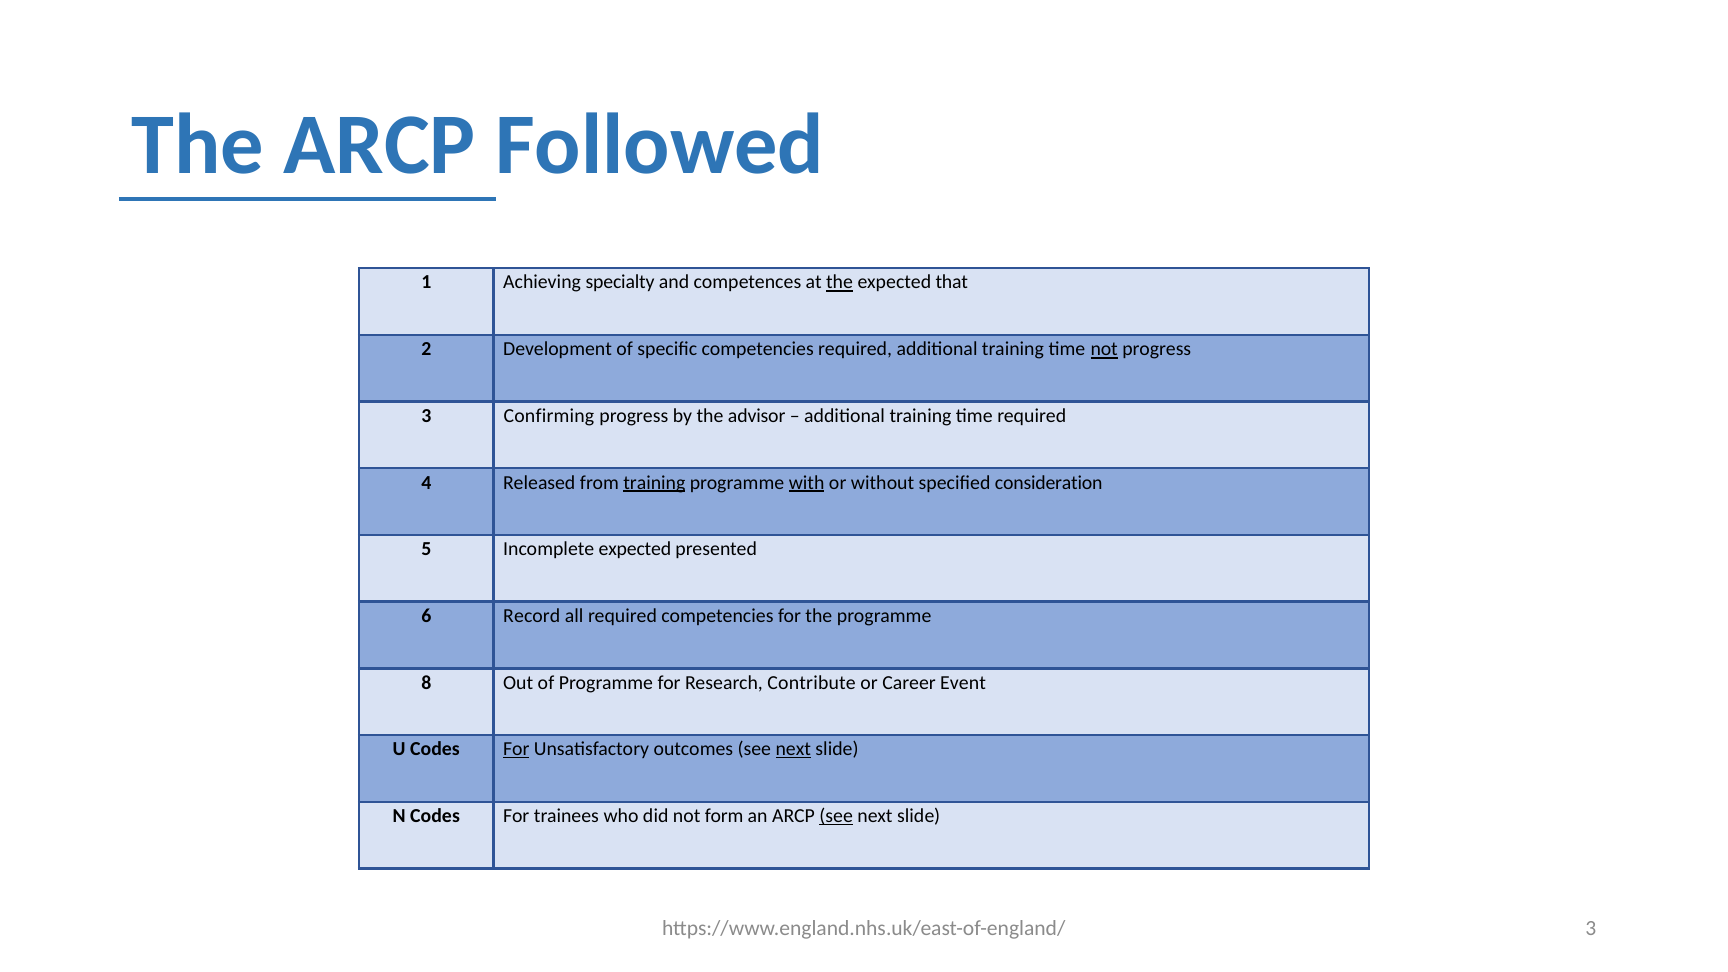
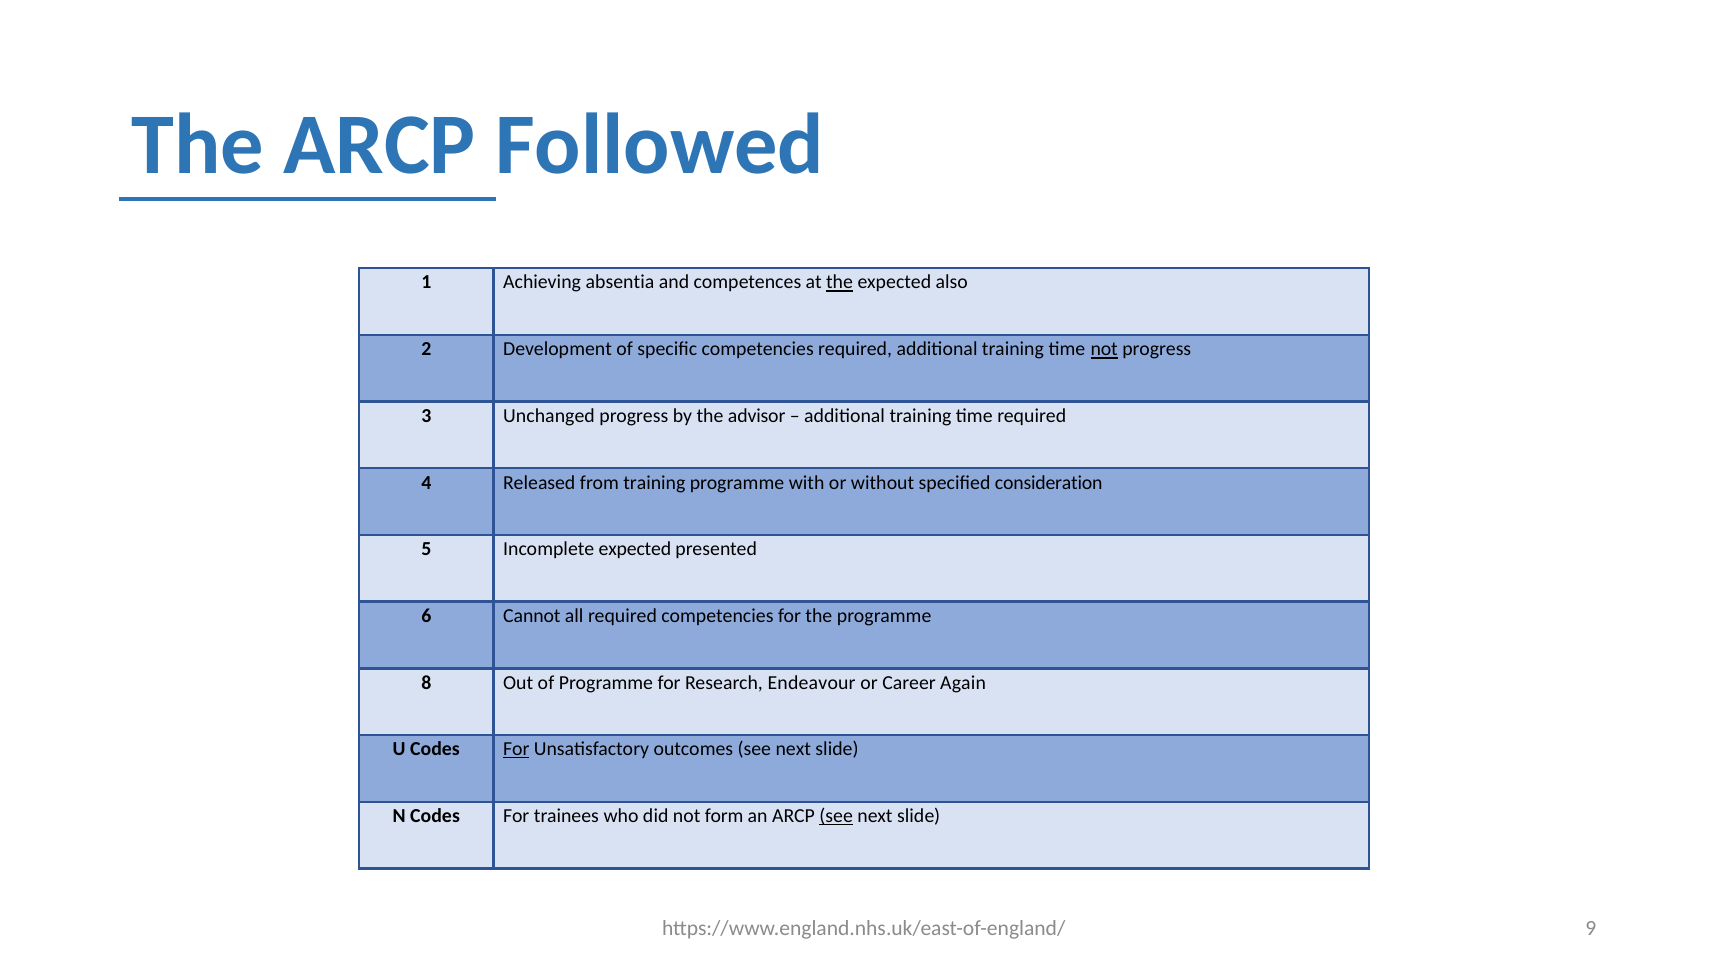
specialty: specialty -> absentia (620, 282)
that: that -> also (952, 282)
Confirming: Confirming -> Unchanged (549, 416)
training underline: present -> none (654, 482)
with underline: present -> none (807, 482)
Record: Record -> Cannot (532, 616)
Contribute: Contribute -> Endeavour (812, 683)
Event: Event -> Again (963, 683)
next underline: present -> none (793, 749)
https://www.england.nhs.uk/east-of-england/ 3: 3 -> 9 (1591, 928)
